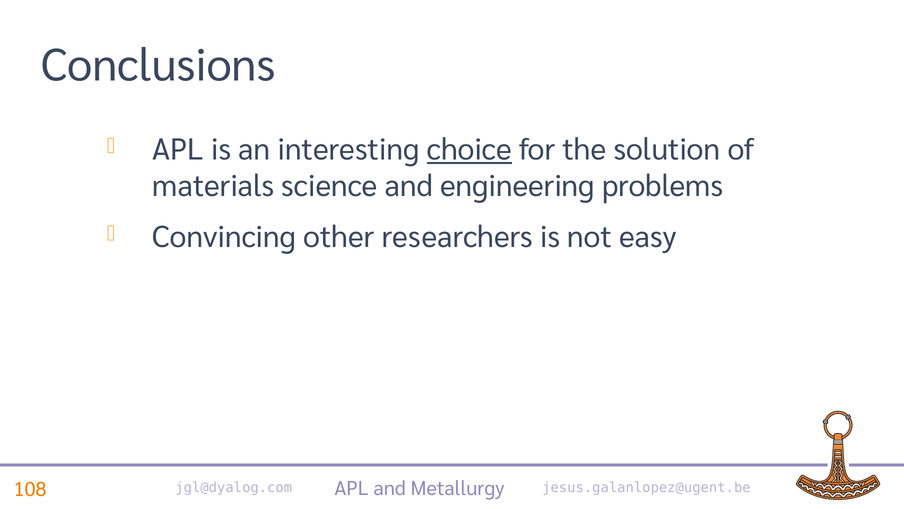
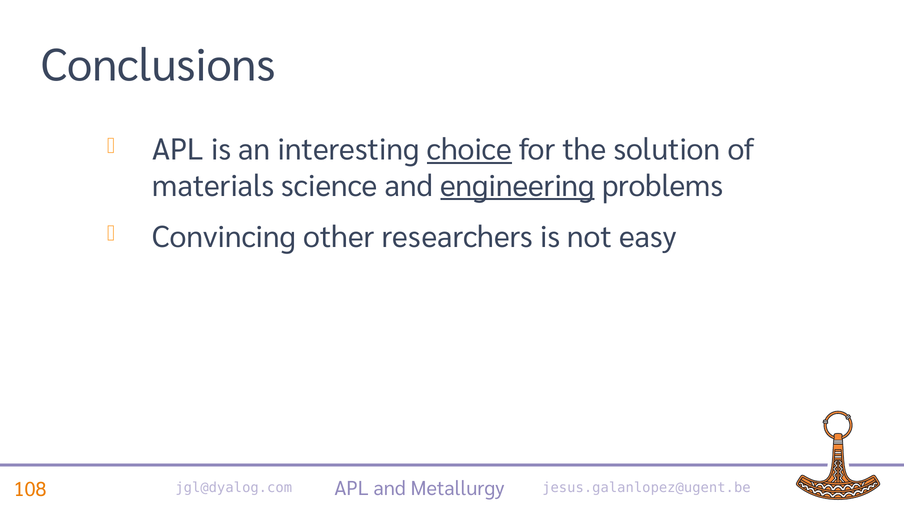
engineering underline: none -> present (518, 186)
